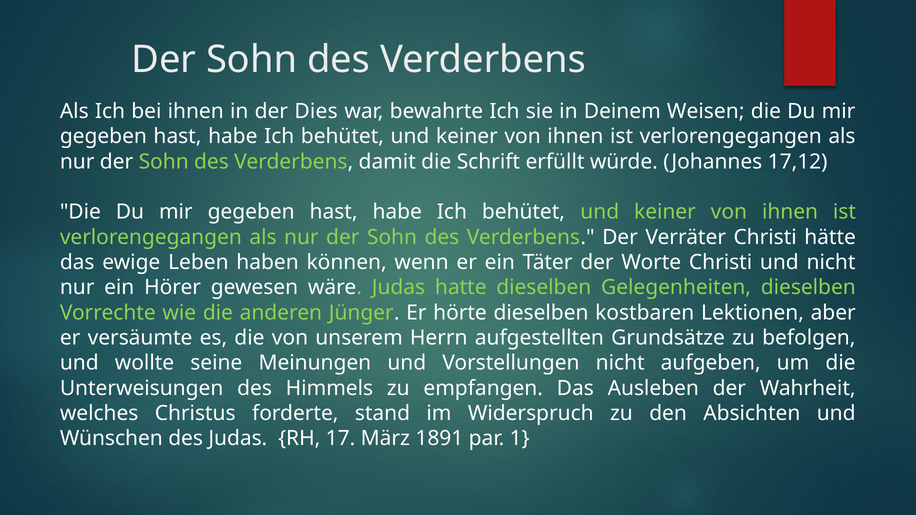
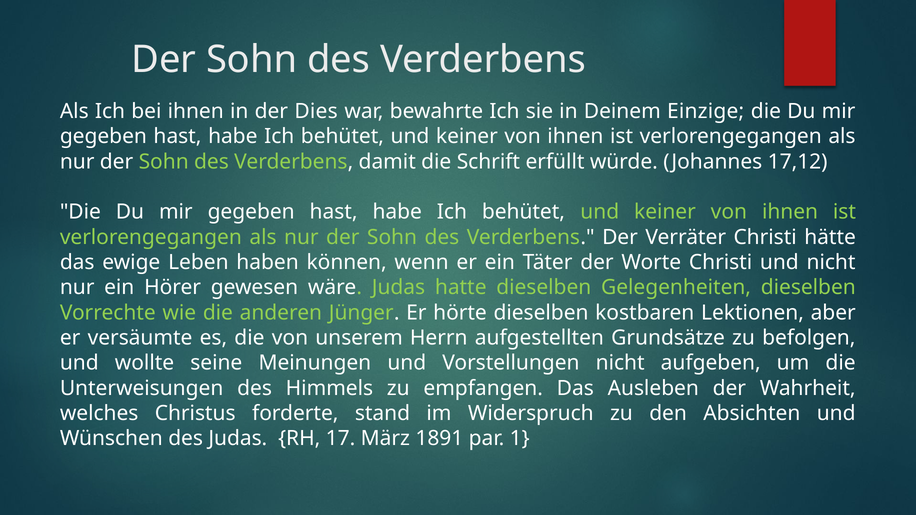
Weisen: Weisen -> Einzige (706, 111)
